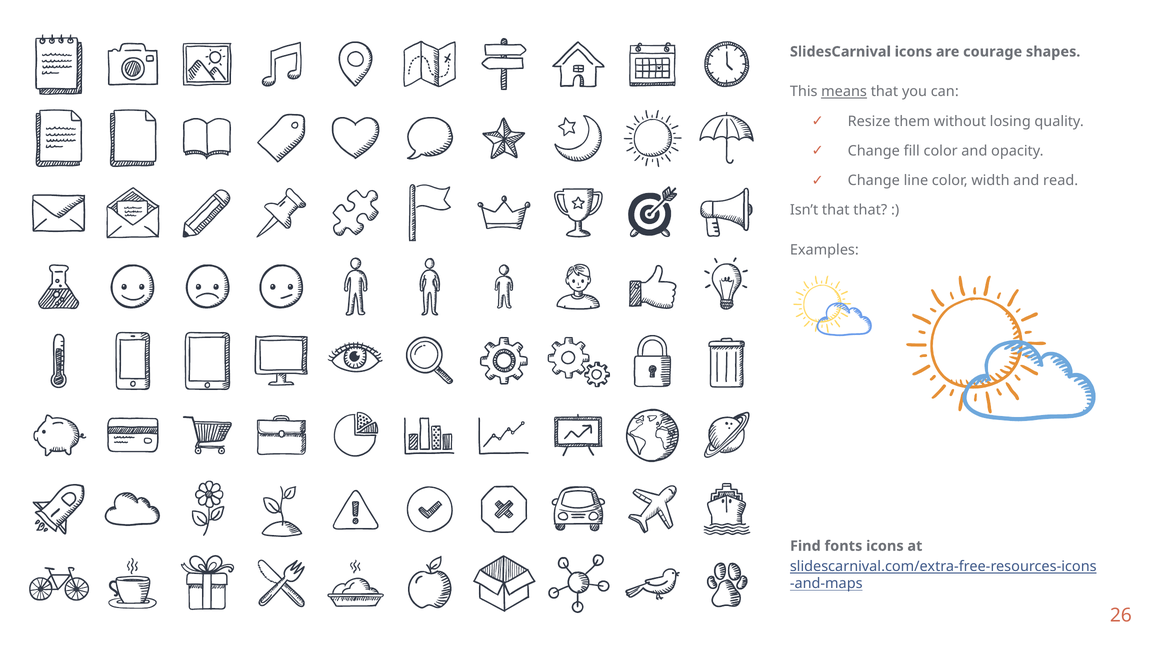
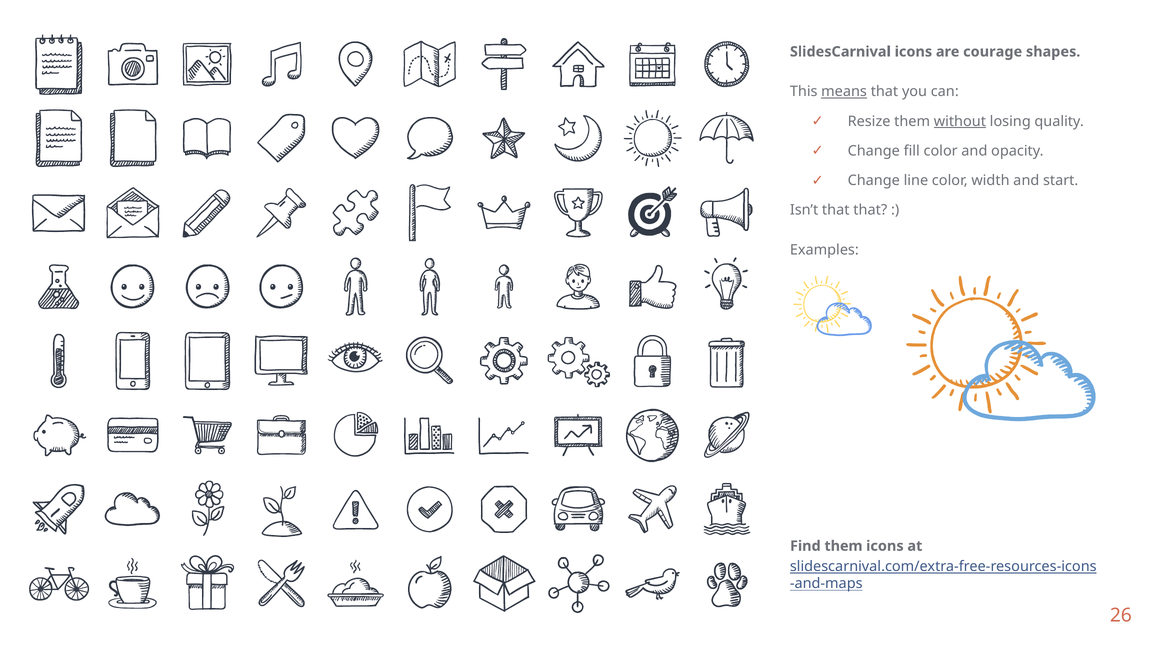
without underline: none -> present (960, 121)
read: read -> start (1061, 181)
Find fonts: fonts -> them (844, 546)
